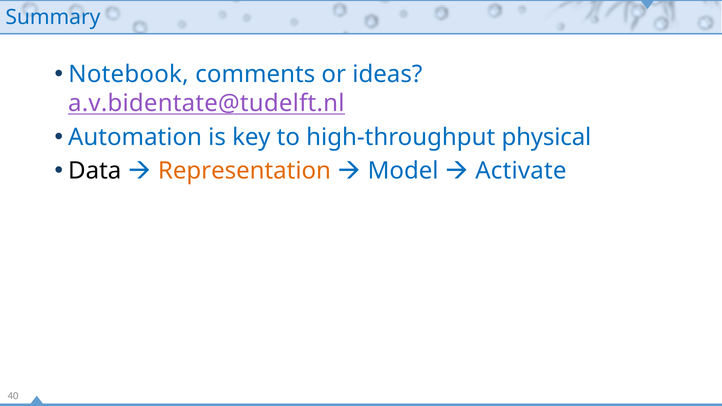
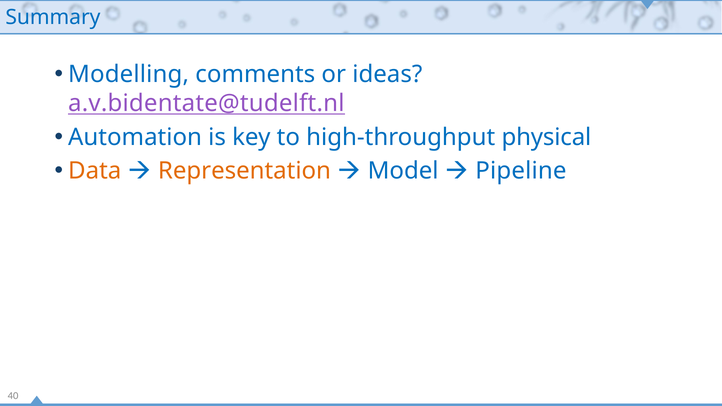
Notebook: Notebook -> Modelling (129, 74)
Data colour: black -> orange (95, 171)
Activate: Activate -> Pipeline (521, 171)
